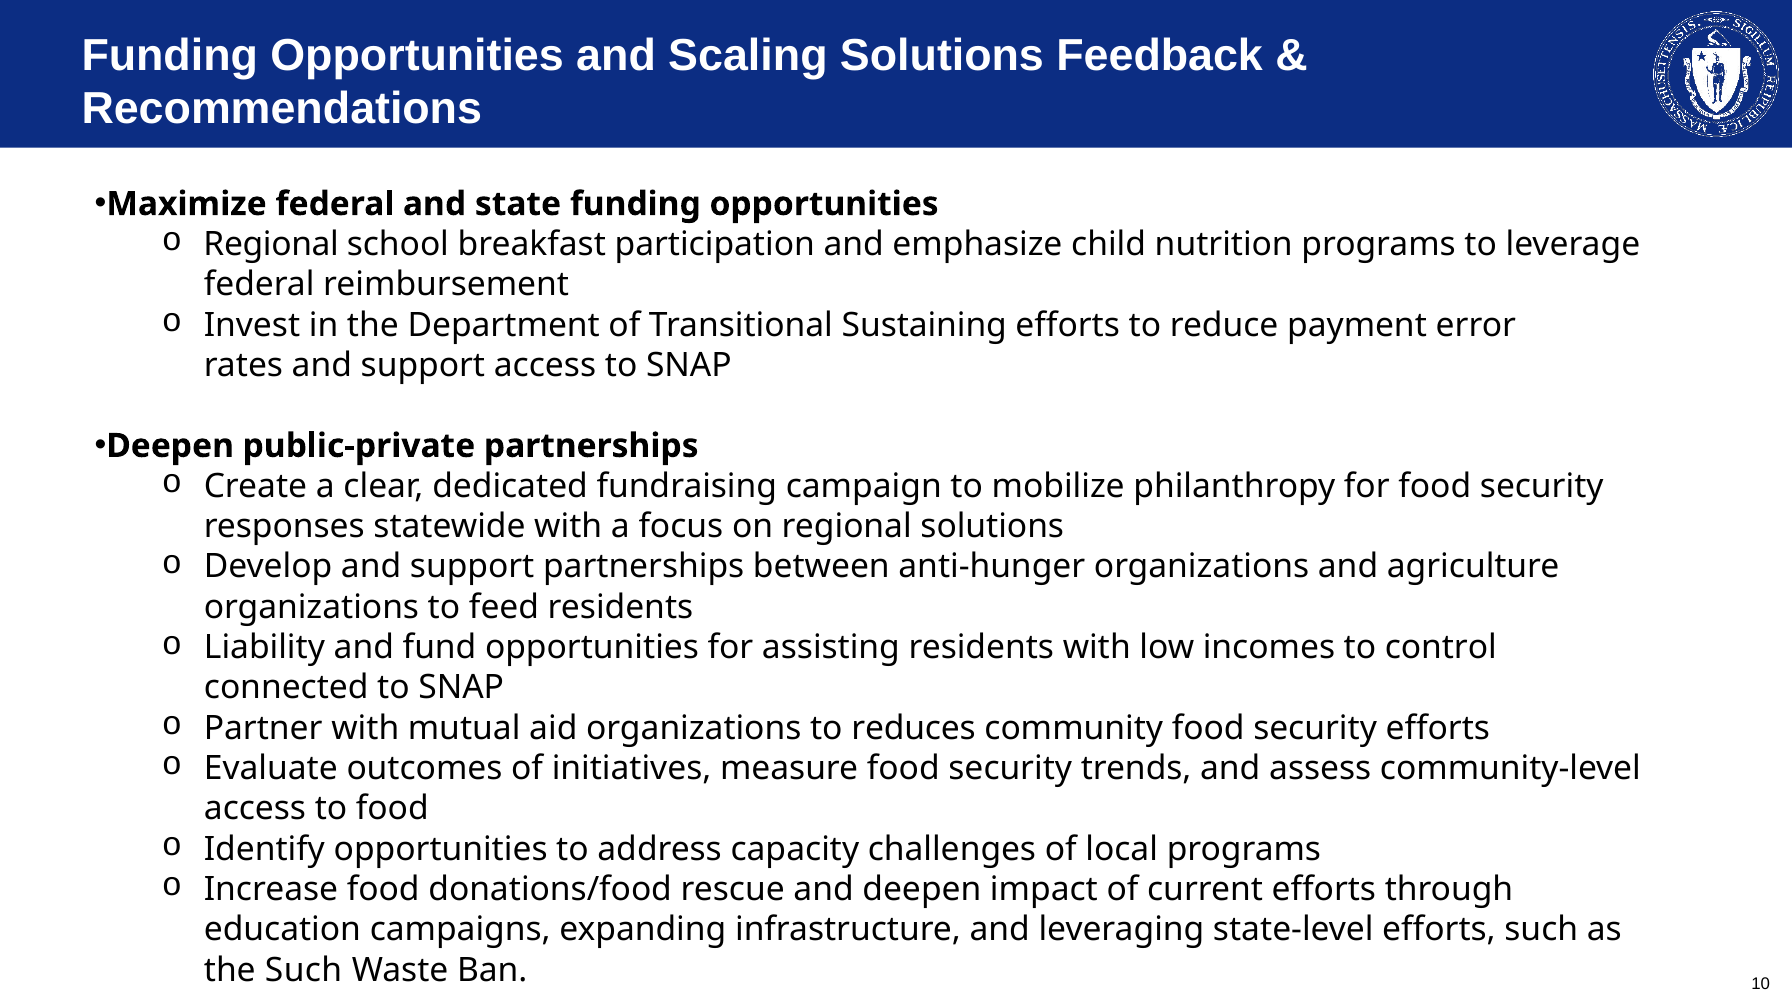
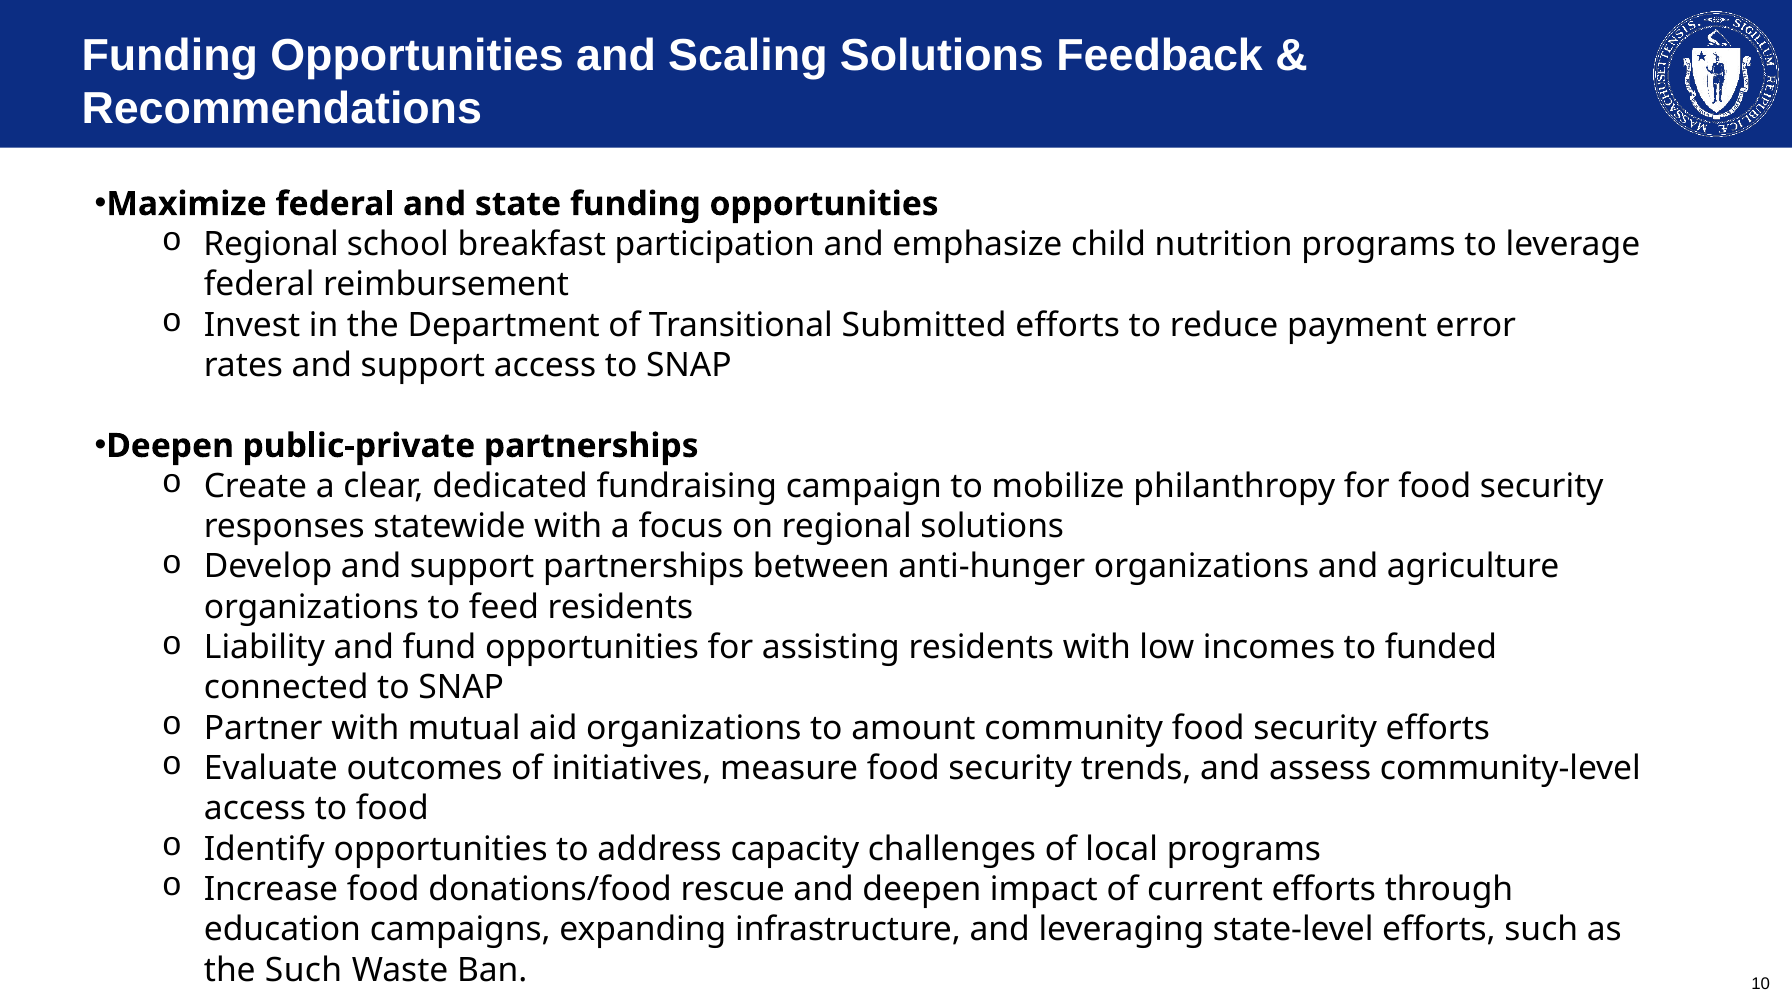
Sustaining: Sustaining -> Submitted (924, 325)
control: control -> funded (1441, 647)
reduces: reduces -> amount (913, 728)
